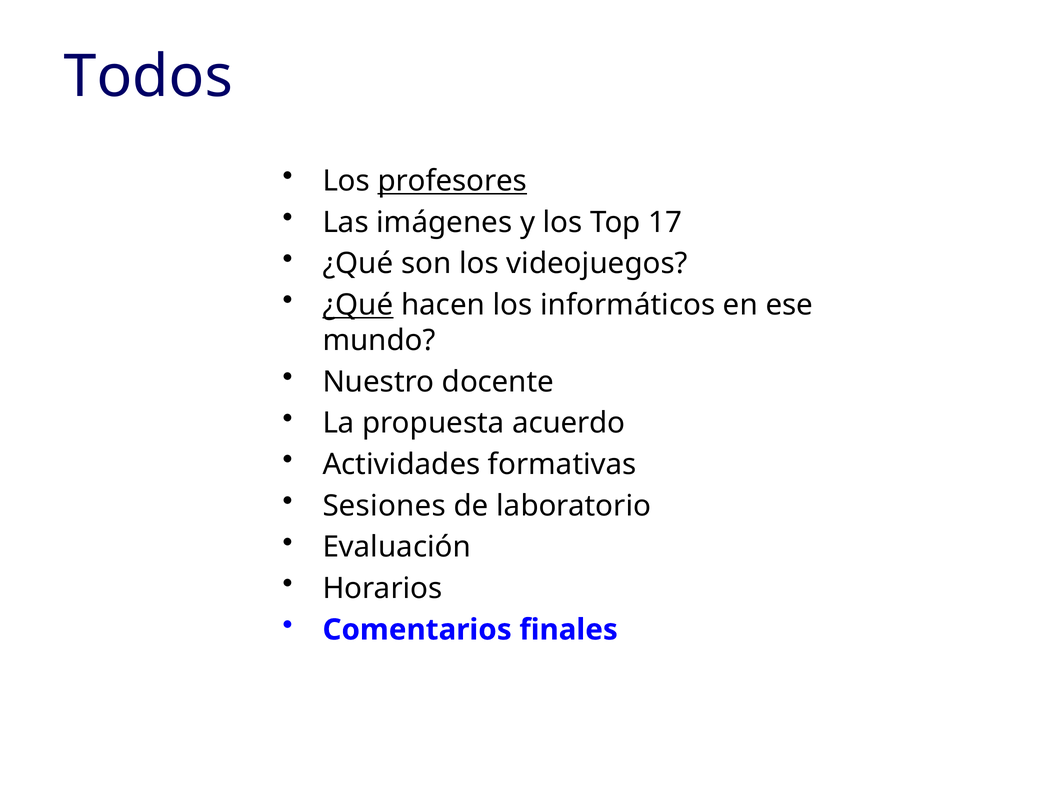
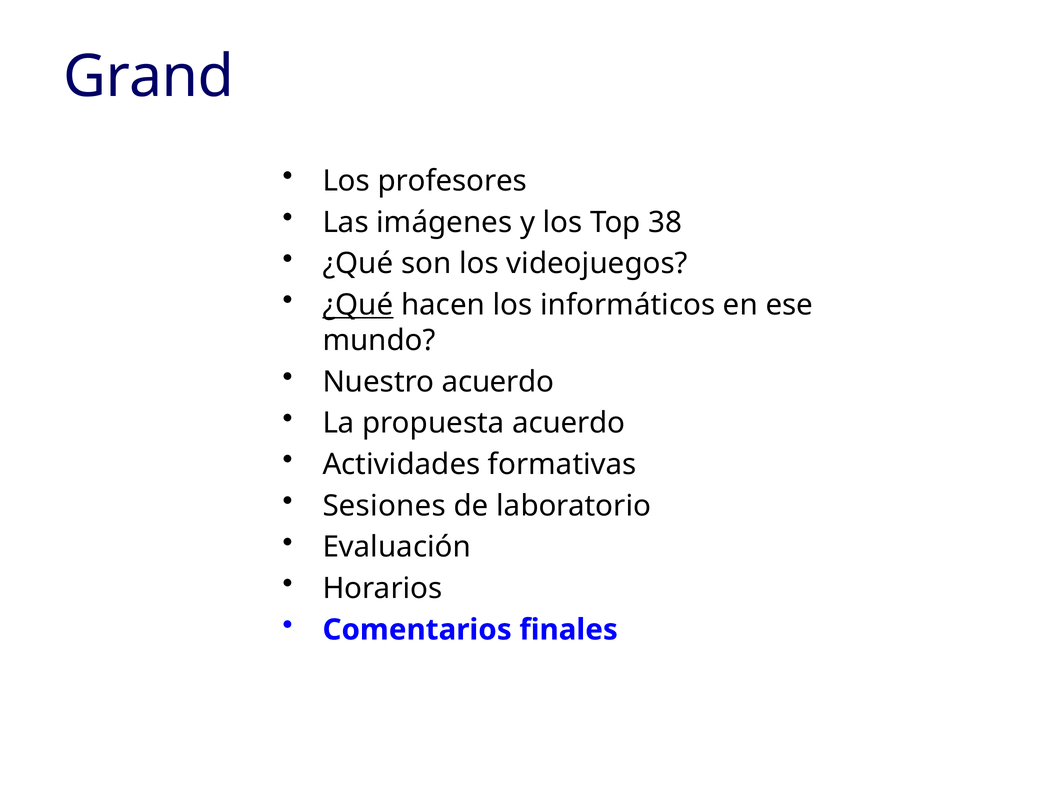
Todos: Todos -> Grand (149, 77)
profesores underline: present -> none (452, 181)
17: 17 -> 38 (665, 222)
Nuestro docente: docente -> acuerdo (498, 382)
